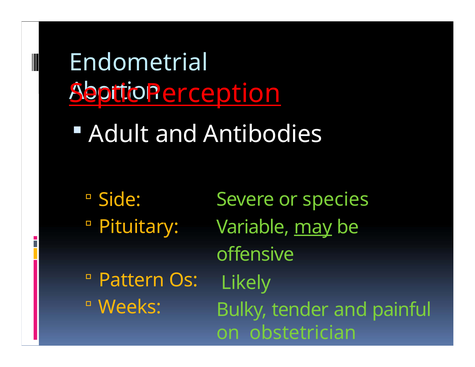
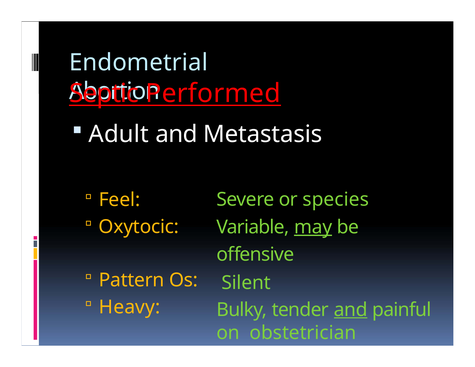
Perception: Perception -> Performed (213, 93)
Antibodies: Antibodies -> Metastasis (263, 134)
Side: Side -> Feel (120, 200)
Pituitary: Pituitary -> Oxytocic (139, 227)
Likely: Likely -> Silent (246, 283)
Weeks: Weeks -> Heavy (130, 307)
and underline: none -> present (351, 310)
